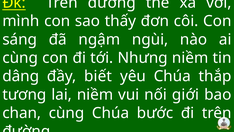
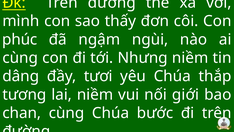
sáng: sáng -> phúc (20, 39)
biết: biết -> tươi (98, 76)
